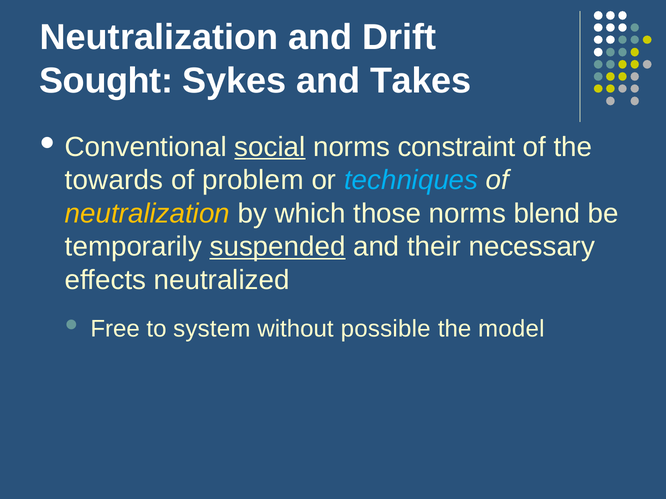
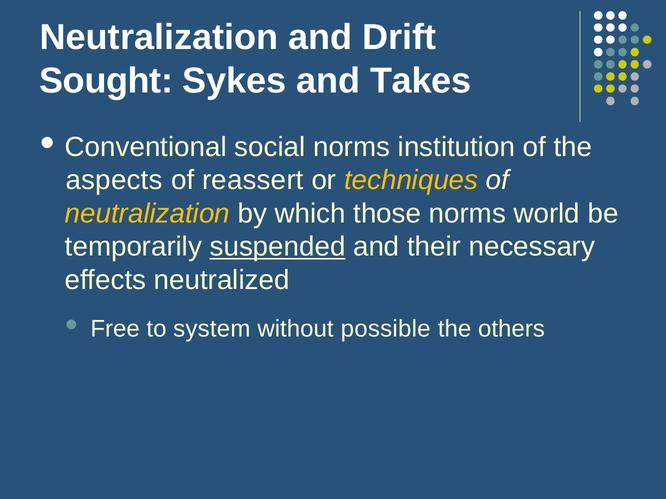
social underline: present -> none (270, 147)
constraint: constraint -> institution (456, 147)
towards: towards -> aspects (114, 180)
problem: problem -> reassert (253, 180)
techniques colour: light blue -> yellow (411, 180)
blend: blend -> world (547, 214)
model: model -> others (511, 329)
